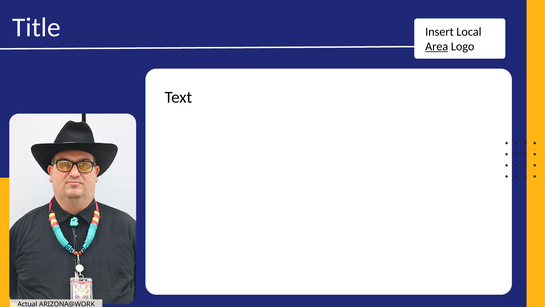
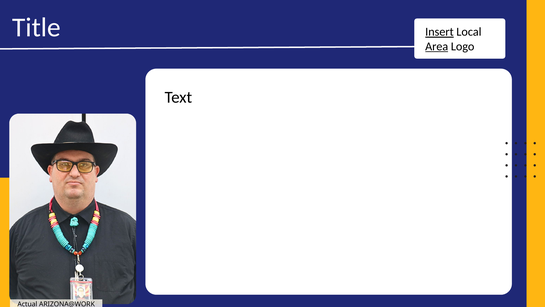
Insert underline: none -> present (439, 32)
